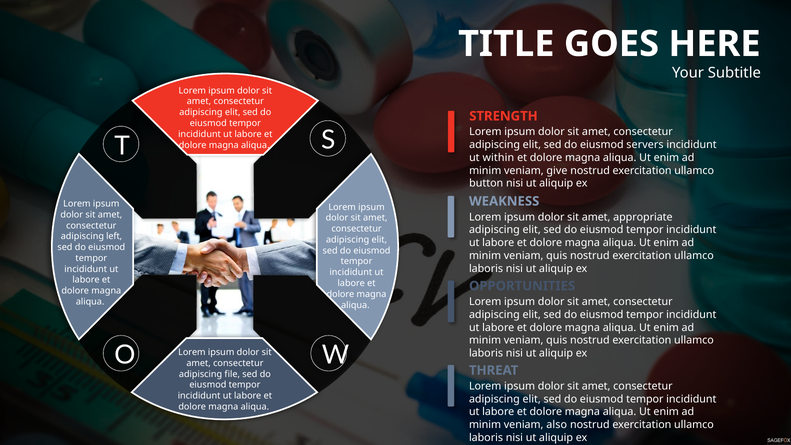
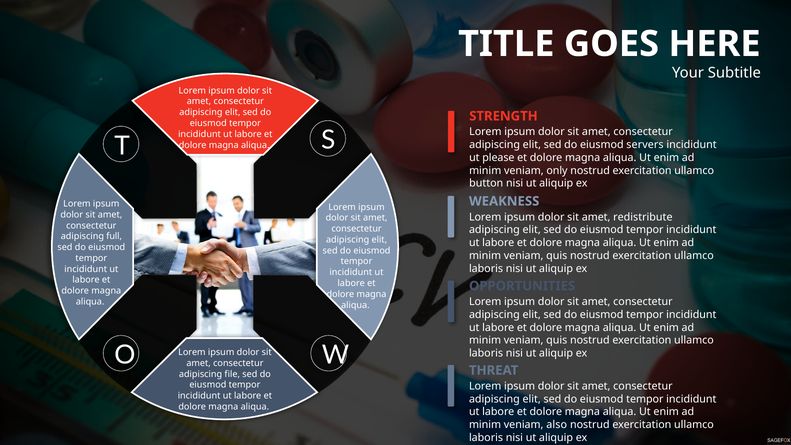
within: within -> please (498, 158)
give: give -> only (557, 171)
appropriate: appropriate -> redistribute (643, 217)
left: left -> full (114, 236)
